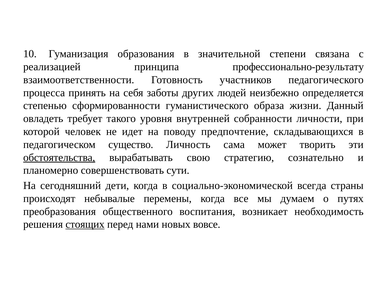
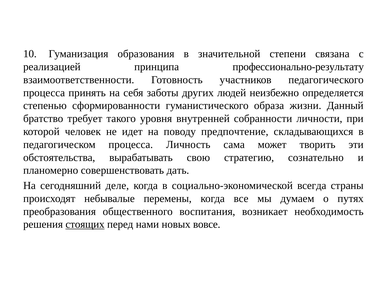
овладеть: овладеть -> братство (43, 118)
педагогическом существо: существо -> процесса (131, 144)
обстоятельства underline: present -> none (59, 157)
сути: сути -> дать (178, 170)
дети: дети -> деле (117, 185)
